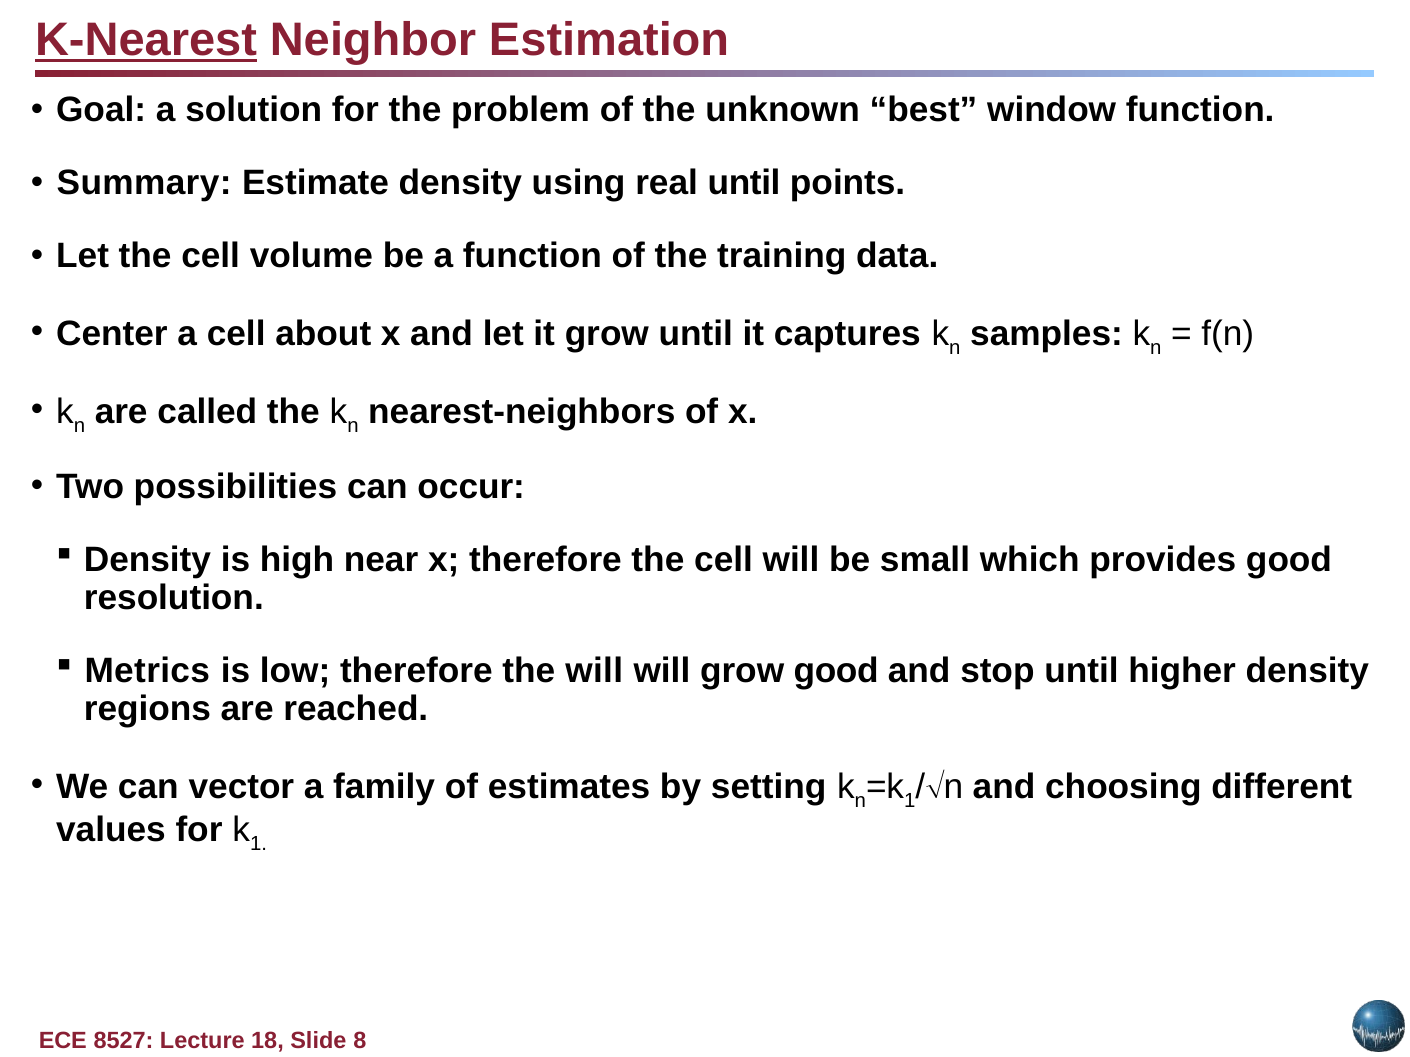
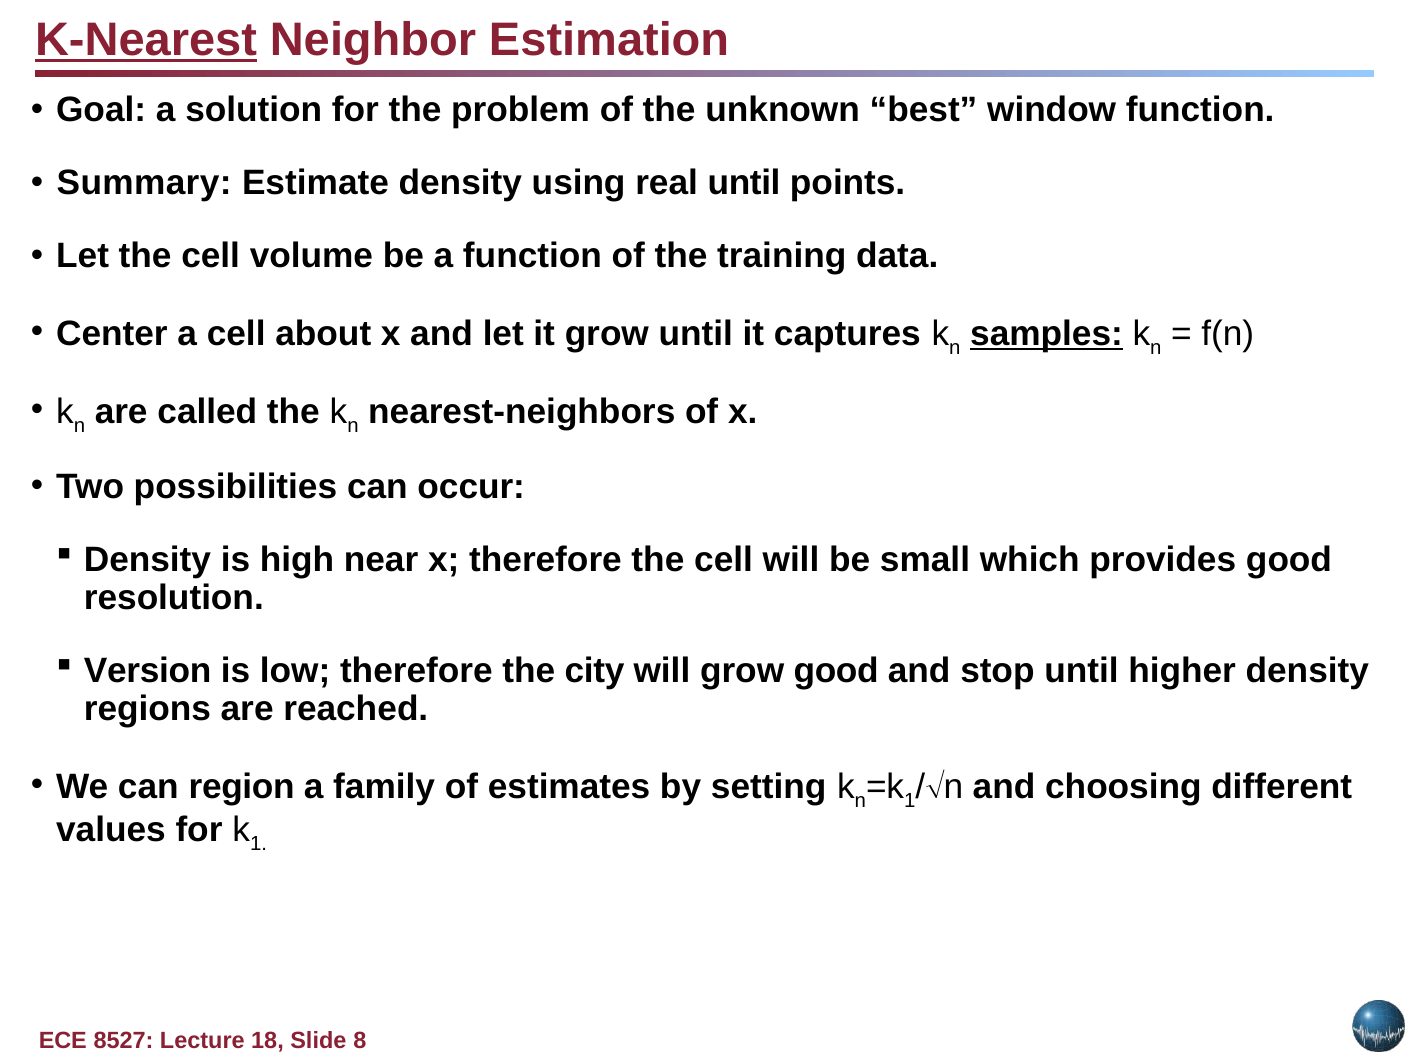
samples underline: none -> present (1047, 334)
Metrics: Metrics -> Version (148, 671)
the will: will -> city (595, 671)
vector: vector -> region (242, 787)
